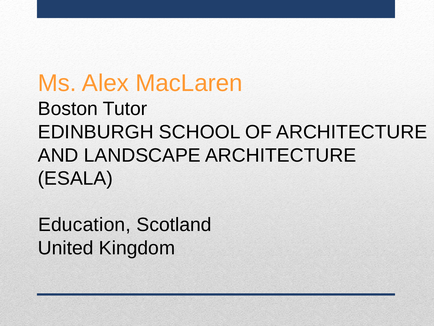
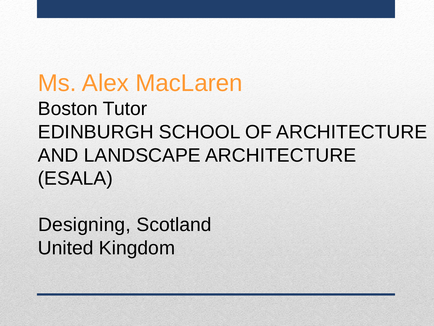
Education: Education -> Designing (84, 225)
